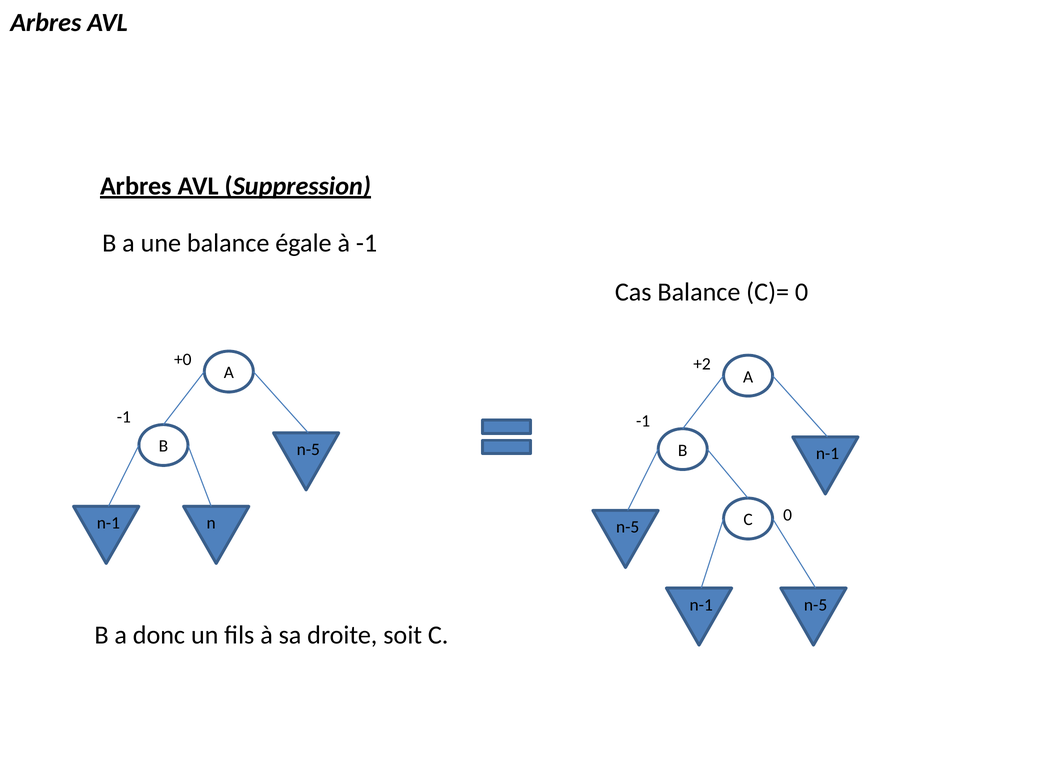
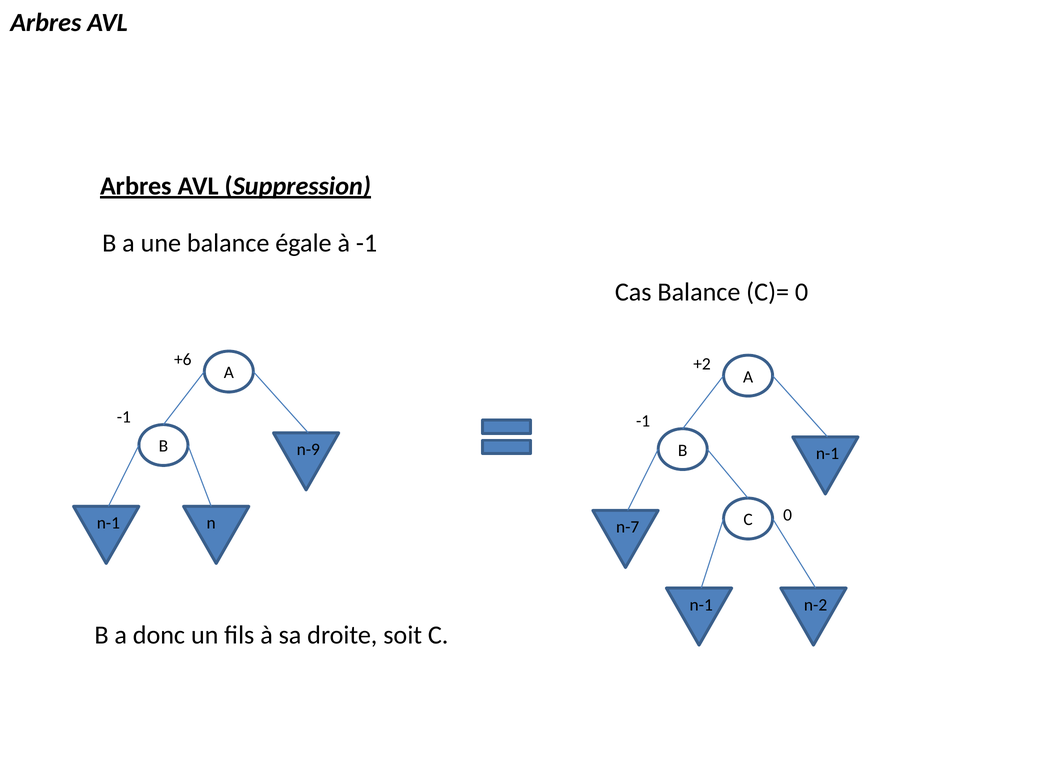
+0: +0 -> +6 (183, 360)
B n-5: n-5 -> n-9 (308, 450)
n-5: n-5 -> n-7 (628, 528)
n-5: n-5 -> n-2 (816, 605)
